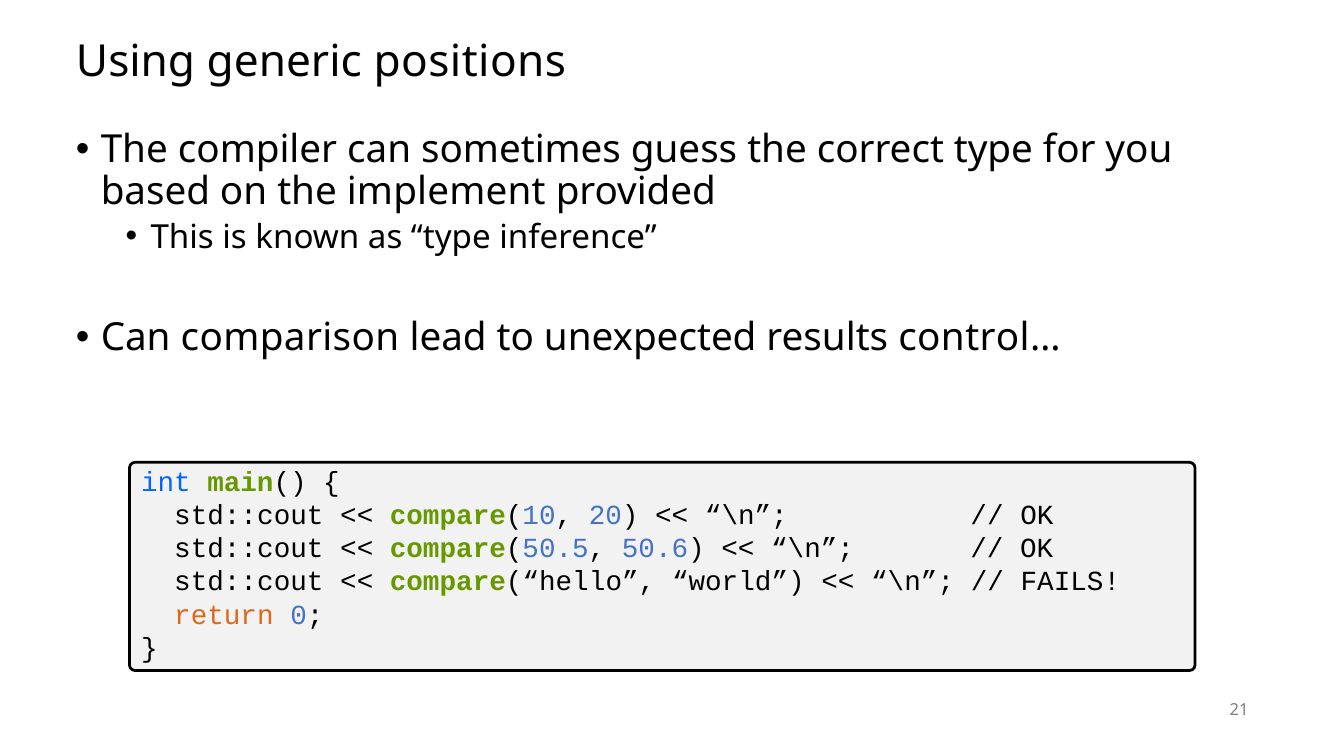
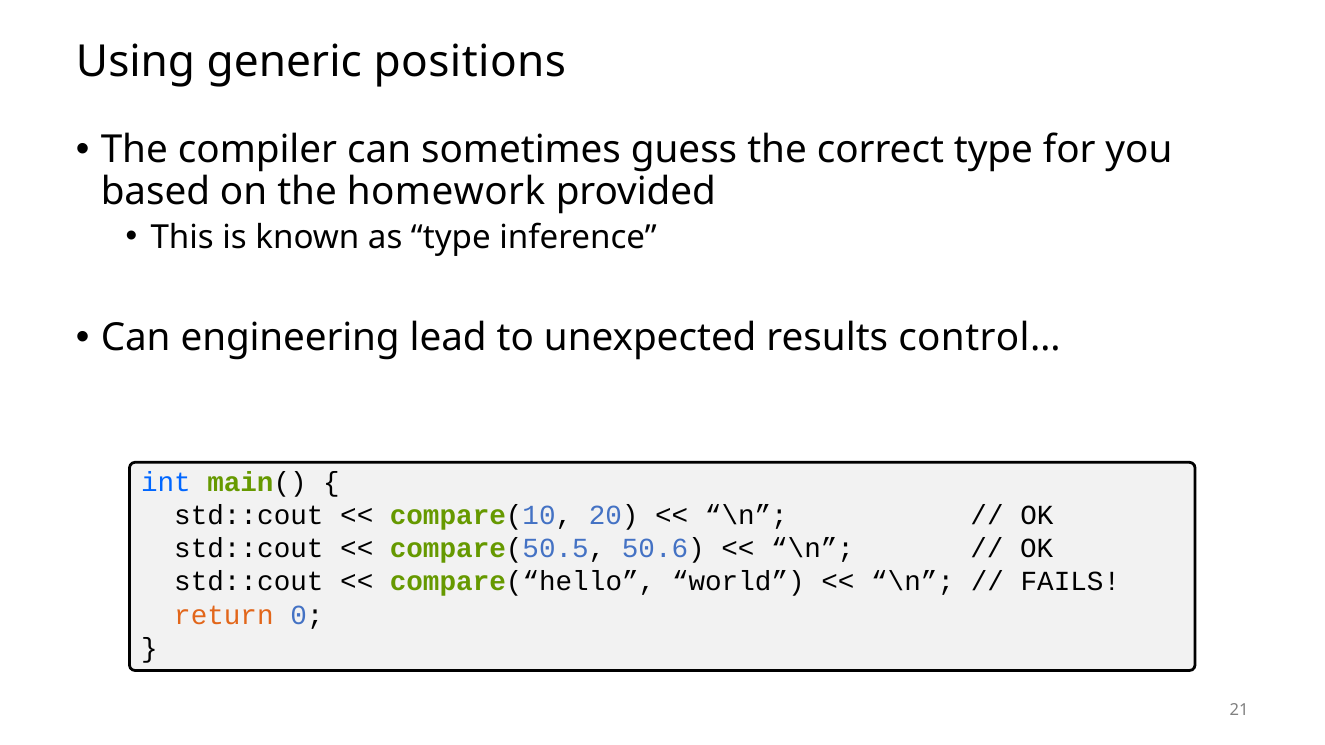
implement: implement -> homework (446, 192)
comparison: comparison -> engineering (290, 338)
